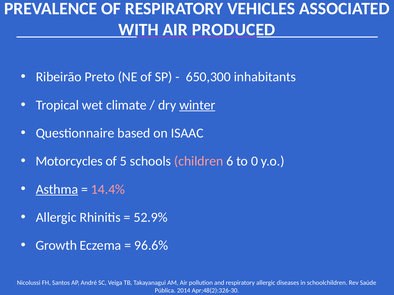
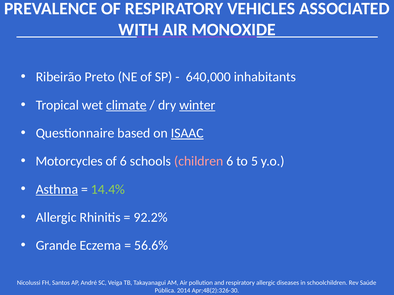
PRODUCED: PRODUCED -> MONOXIDE (234, 30)
650,300: 650,300 -> 640,000 (208, 77)
climate underline: none -> present (126, 105)
ISAAC underline: none -> present (187, 133)
of 5: 5 -> 6 (123, 161)
0: 0 -> 5 (254, 161)
14.4% colour: pink -> light green (108, 190)
52.9%: 52.9% -> 92.2% (151, 218)
Growth: Growth -> Grande (56, 246)
96.6%: 96.6% -> 56.6% (151, 246)
